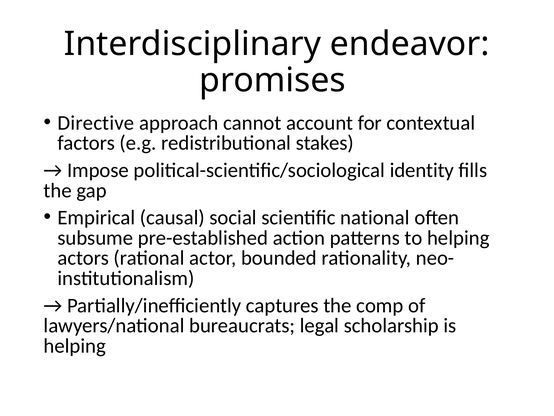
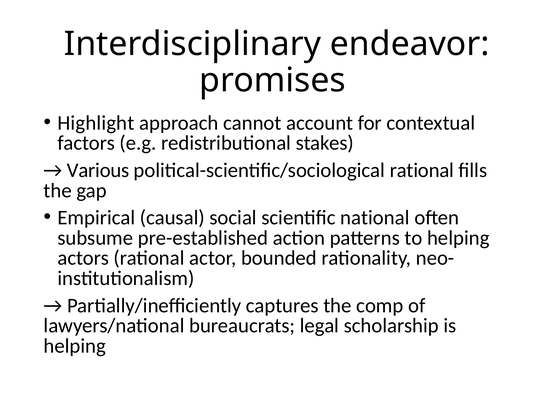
Directive: Directive -> Highlight (96, 123)
Impose: Impose -> Various (98, 170)
political-scientific/sociological identity: identity -> rational (422, 170)
